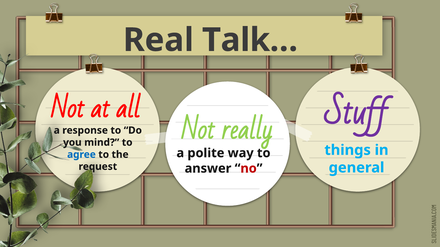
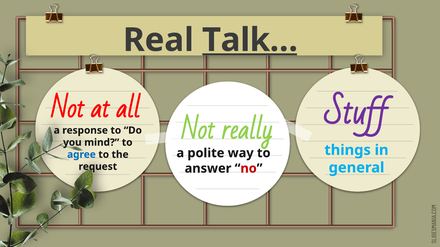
Talk… underline: none -> present (250, 40)
